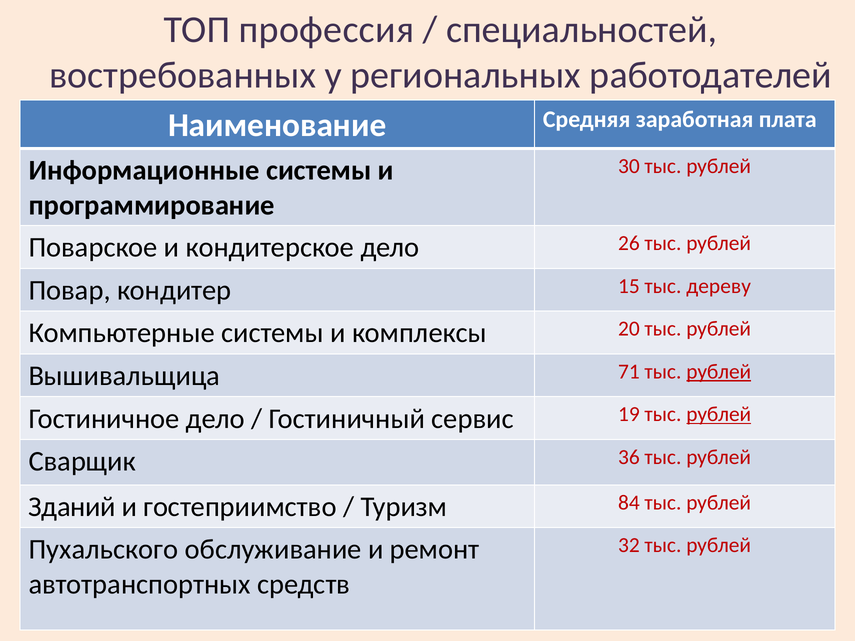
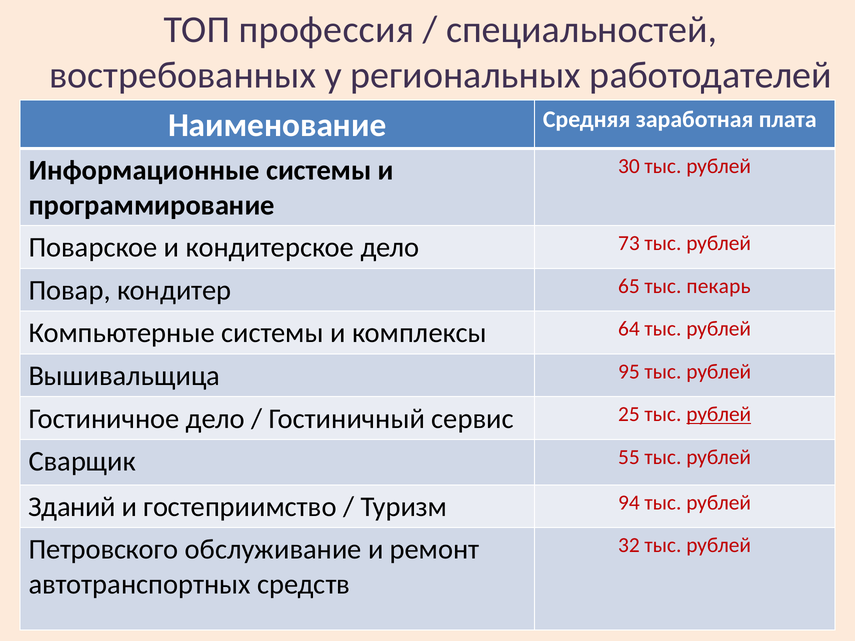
26: 26 -> 73 (629, 243)
15: 15 -> 65 (629, 286)
дереву: дереву -> пекарь (719, 286)
20: 20 -> 64 (629, 329)
71: 71 -> 95 (629, 372)
рублей underline: present -> none (719, 372)
19: 19 -> 25 (629, 414)
36: 36 -> 55 (629, 457)
84: 84 -> 94 (629, 503)
Пухальского: Пухальского -> Петровского (104, 550)
